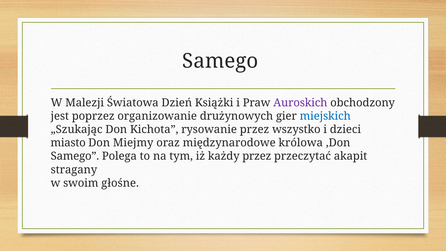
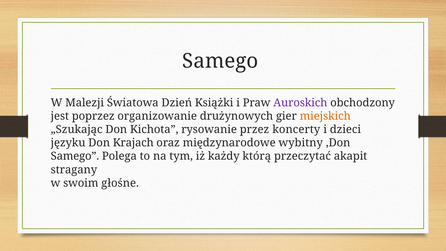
miejskich colour: blue -> orange (325, 116)
wszystko: wszystko -> koncerty (296, 129)
miasto: miasto -> języku (68, 143)
Miejmy: Miejmy -> Krajach (133, 143)
królowa: królowa -> wybitny (301, 143)
każdy przez: przez -> którą (257, 156)
